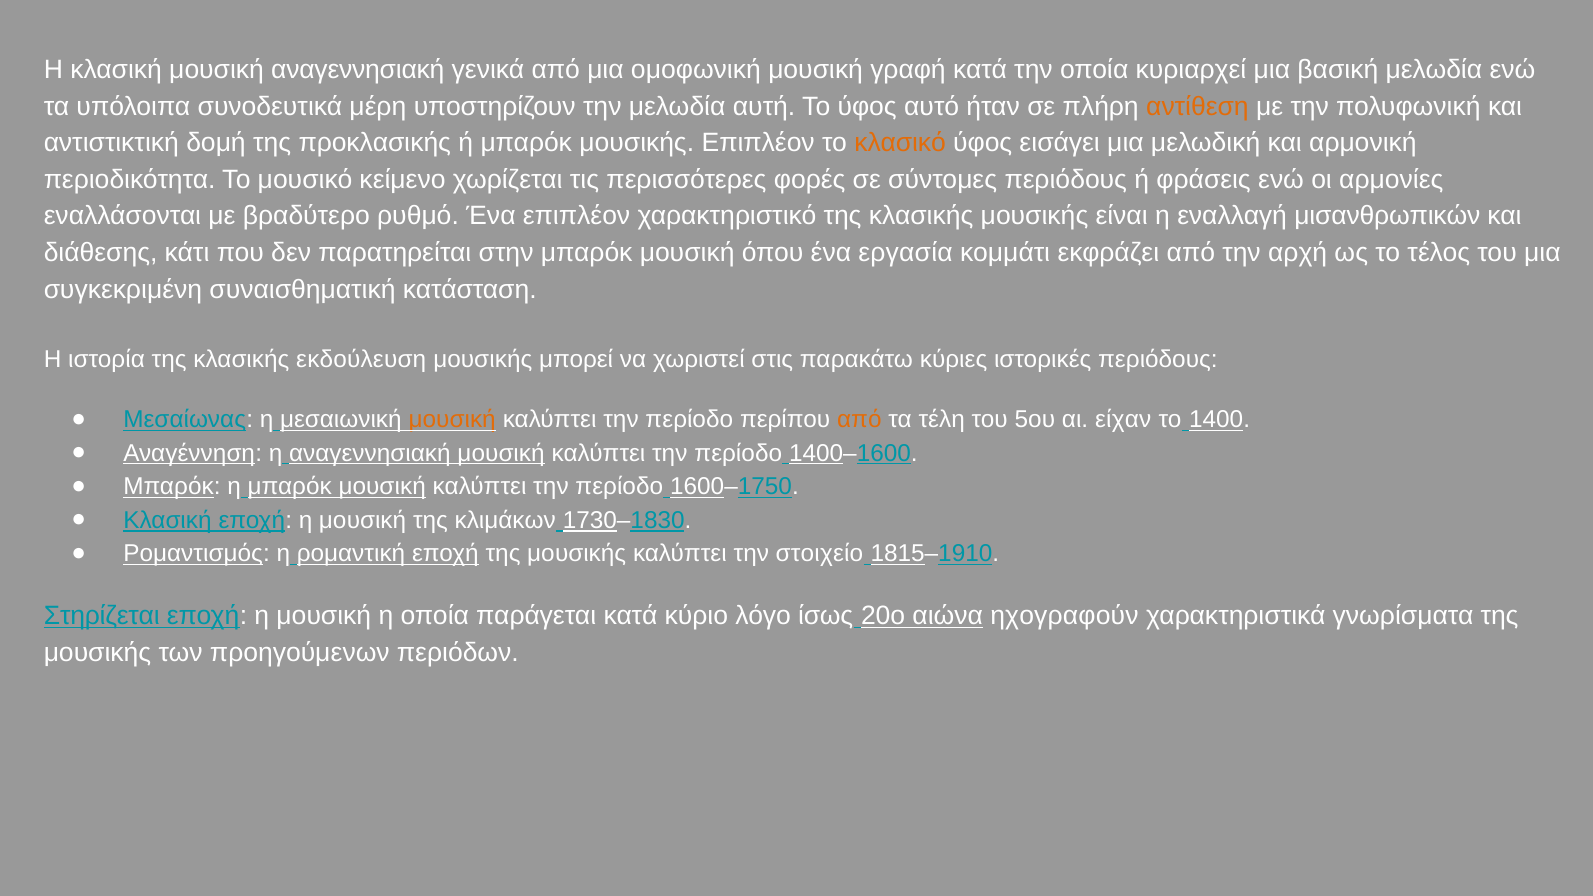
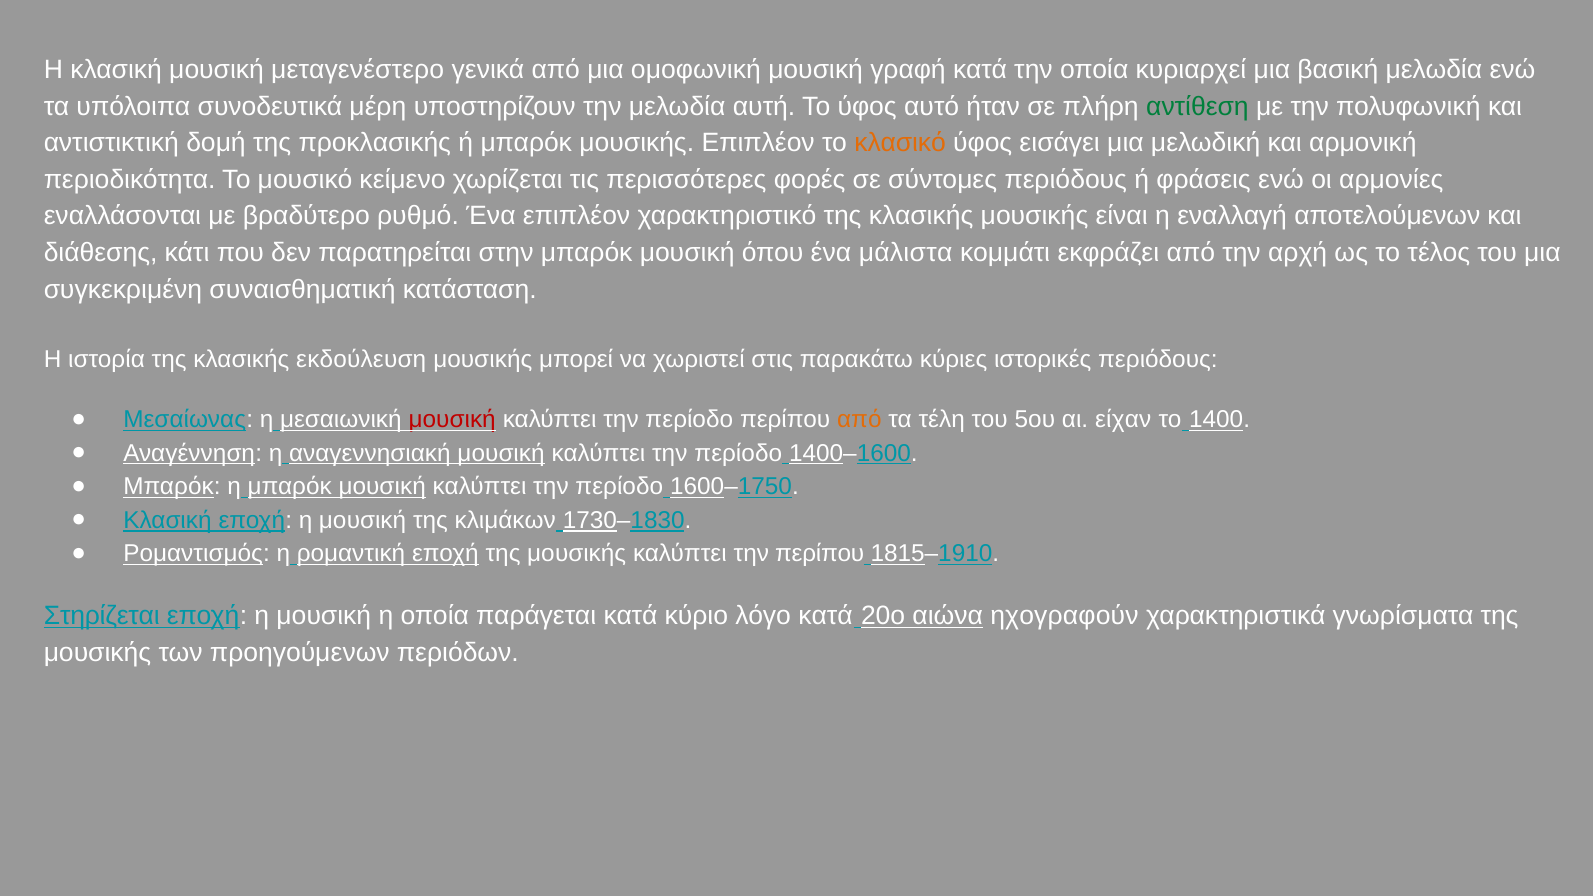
μουσική αναγεννησιακή: αναγεννησιακή -> μεταγενέστερο (358, 70)
αντίθεση colour: orange -> green (1197, 106)
μισανθρωπικών: μισανθρωπικών -> αποτελούμενων (1387, 216)
εργασία: εργασία -> μάλιστα (906, 253)
μουσική colour: orange -> red (452, 420)
την στοιχείο: στοιχείο -> περίπου (820, 554)
λόγο ίσως: ίσως -> κατά (826, 616)
